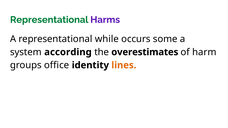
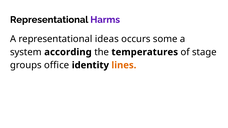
Representational colour: green -> black (49, 20)
while: while -> ideas (107, 39)
overestimates: overestimates -> temperatures (145, 52)
harm: harm -> stage (204, 52)
